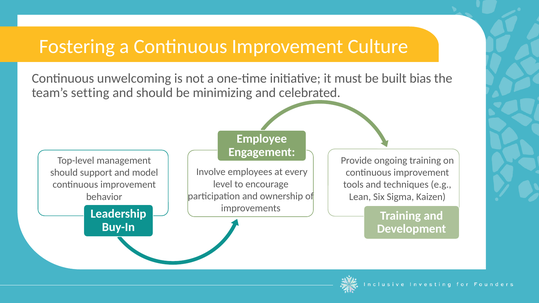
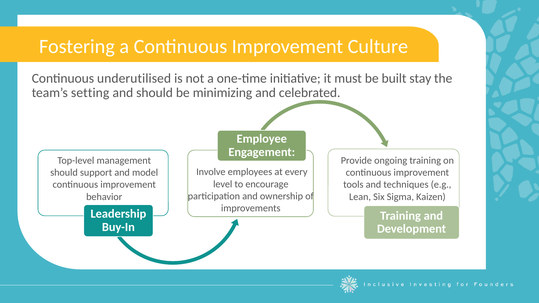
unwelcoming: unwelcoming -> underutilised (134, 78)
bias: bias -> stay (420, 78)
